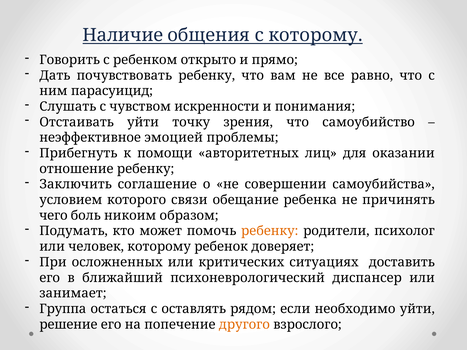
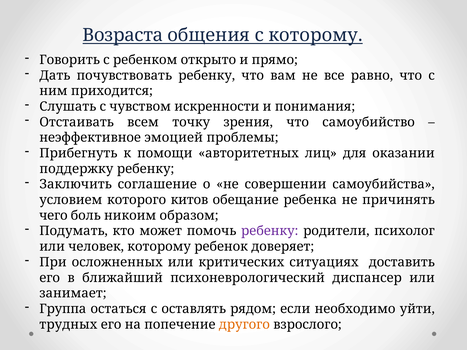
Наличие: Наличие -> Возраста (123, 35)
парасуицид: парасуицид -> приходится (112, 91)
Отстаивать уйти: уйти -> всем (143, 122)
отношение: отношение -> поддержку (76, 169)
связи: связи -> китов (189, 200)
ребенку colour: orange -> purple (270, 231)
решение: решение -> трудных (68, 325)
